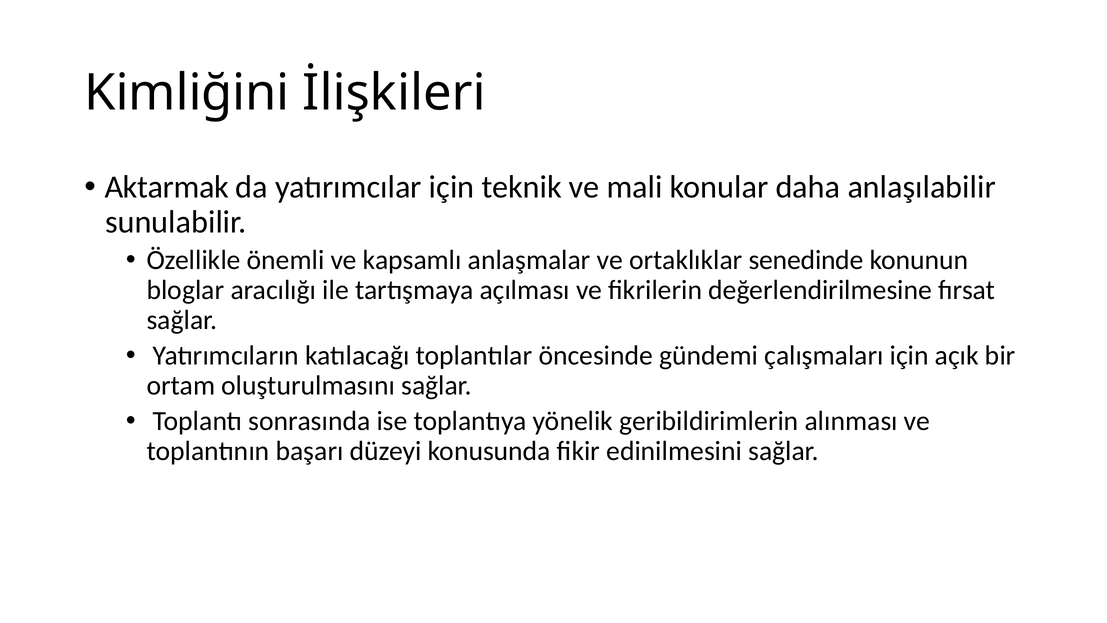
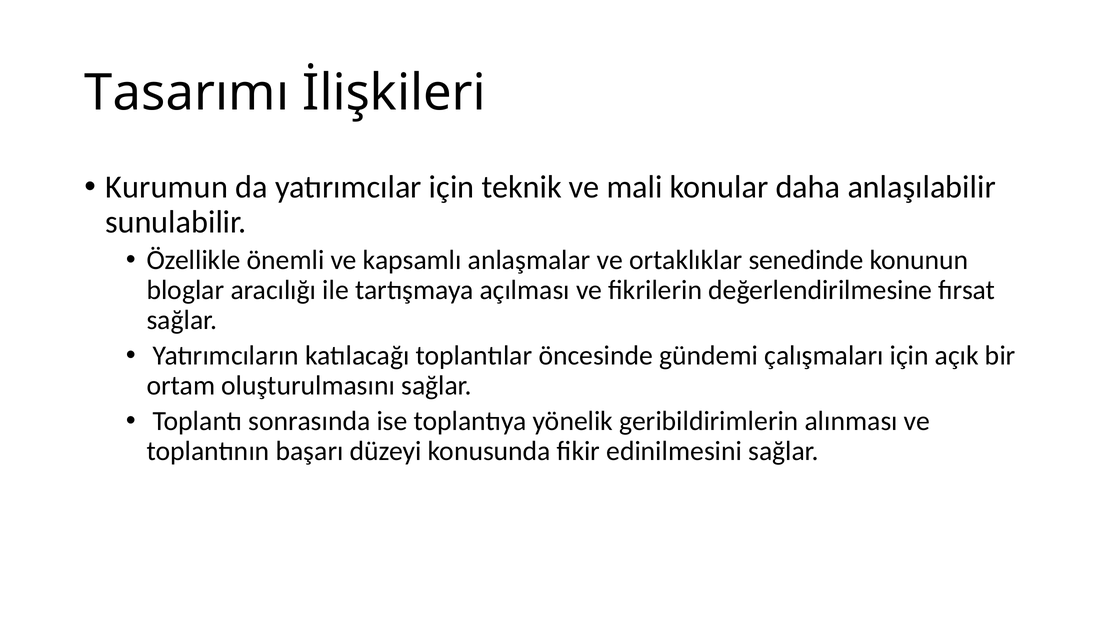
Kimliğini: Kimliğini -> Tasarımı (187, 93)
Aktarmak: Aktarmak -> Kurumun (167, 187)
